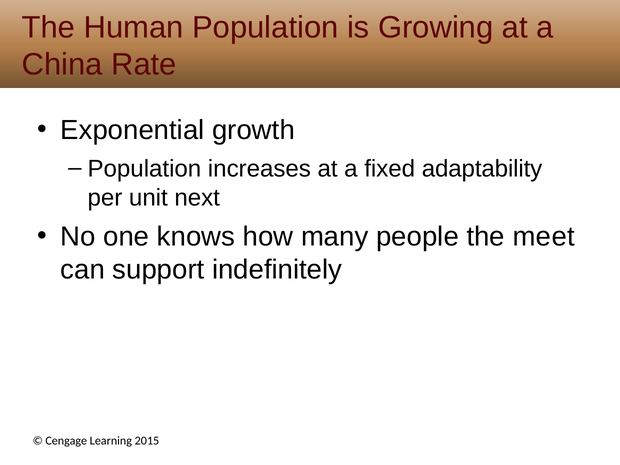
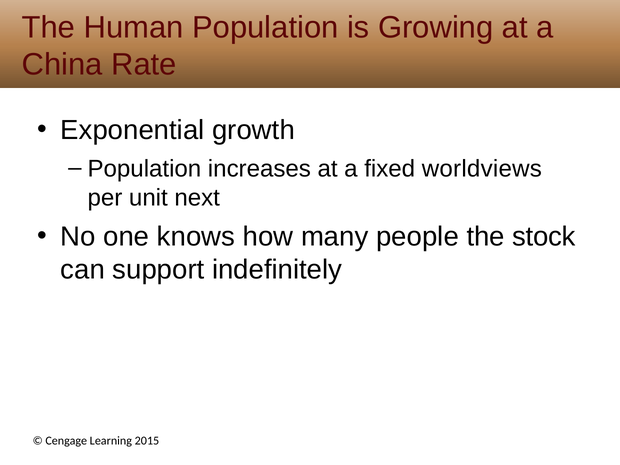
adaptability: adaptability -> worldviews (482, 169)
meet: meet -> stock (544, 237)
